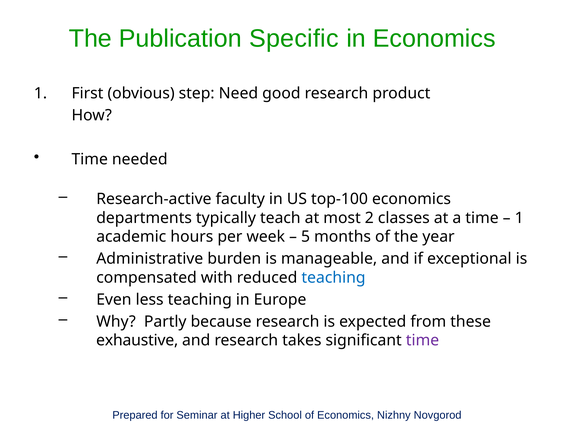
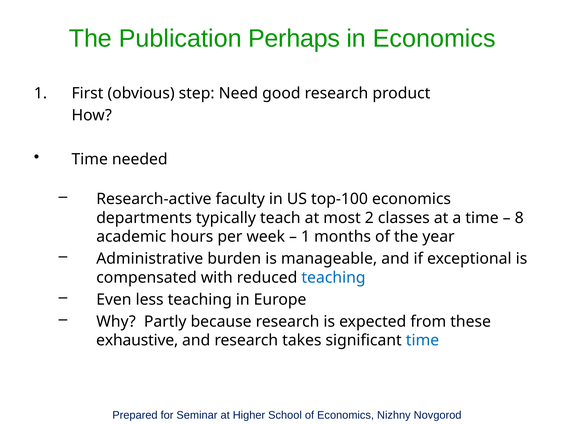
Specific: Specific -> Perhaps (294, 38)
1: 1 -> 8 (519, 218)
5: 5 -> 1 (306, 237)
time colour: purple -> blue (422, 340)
